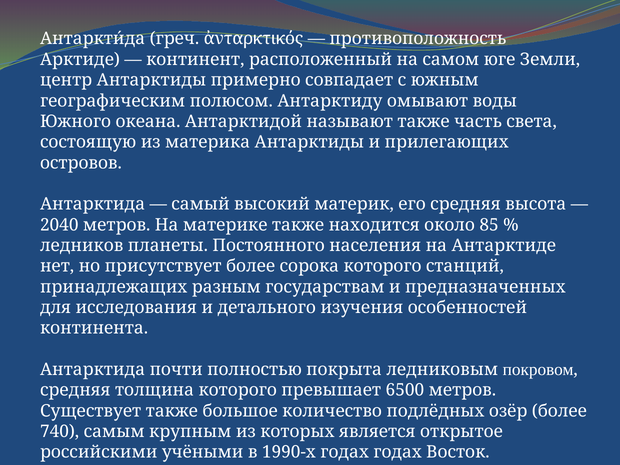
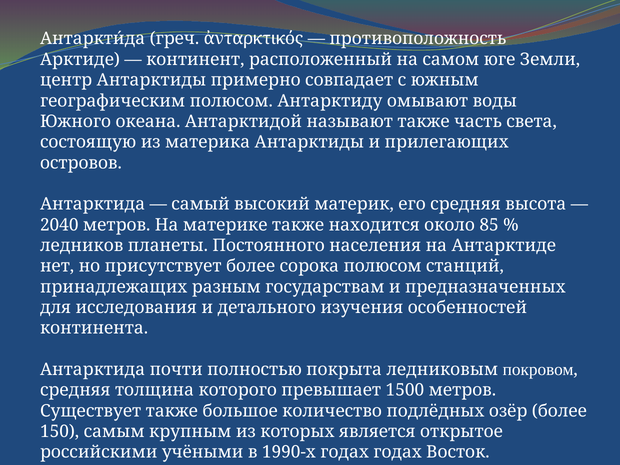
сорока которого: которого -> полюсом (383, 266)
6500: 6500 -> 1500 (405, 390)
740: 740 -> 150 (60, 432)
